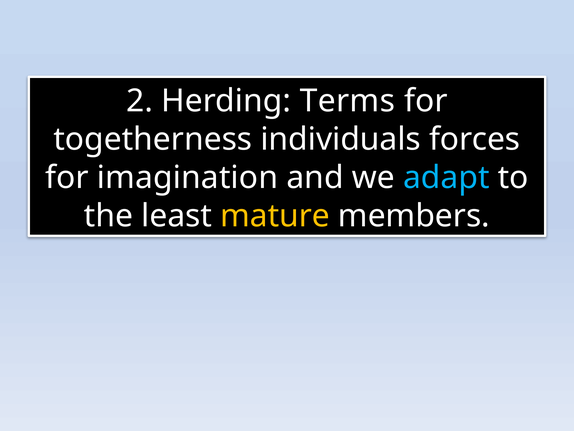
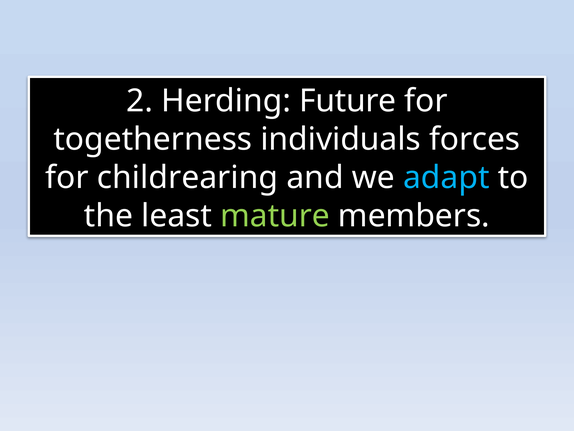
Terms: Terms -> Future (348, 101)
imagination: imagination -> childrearing (187, 178)
mature colour: yellow -> light green (275, 216)
